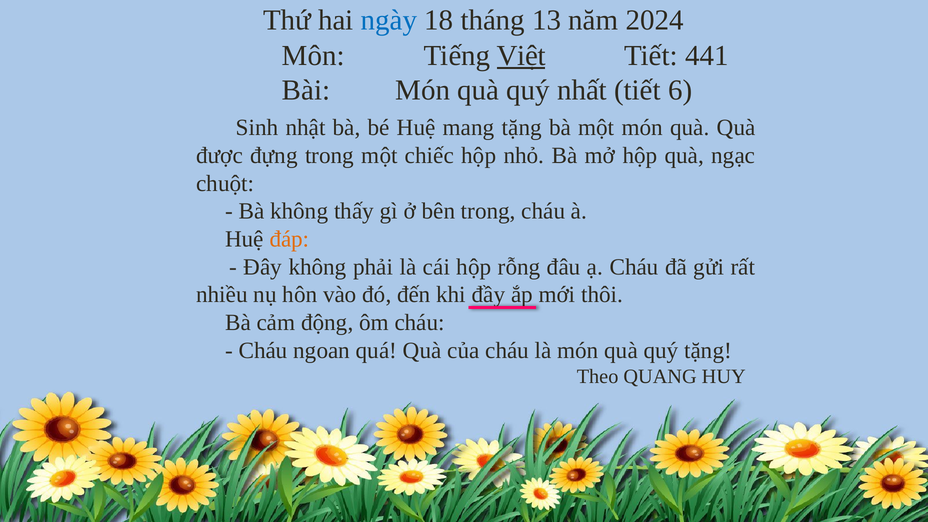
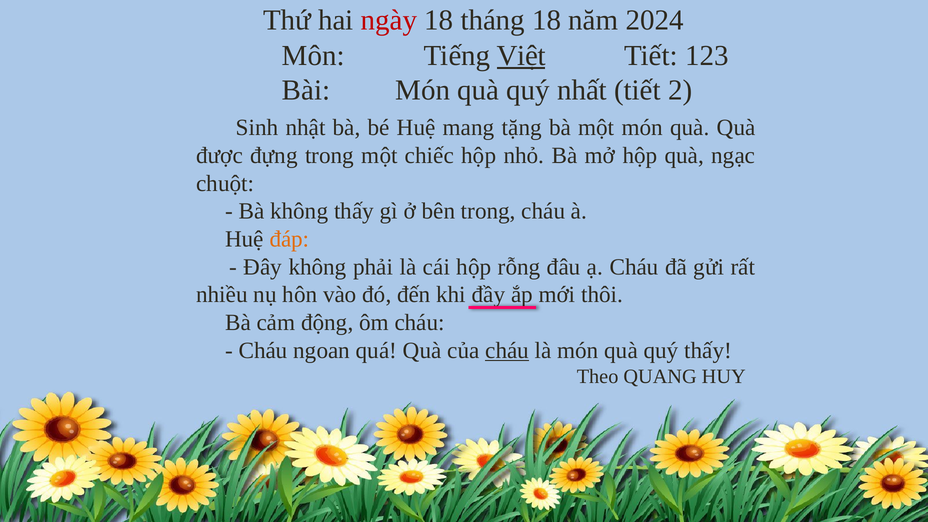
ngày colour: blue -> red (389, 20)
tháng 13: 13 -> 18 (547, 20)
441: 441 -> 123 (707, 55)
6: 6 -> 2 (680, 90)
cháu underline: none -> present (507, 350)
quý tặng: tặng -> thấy (708, 350)
